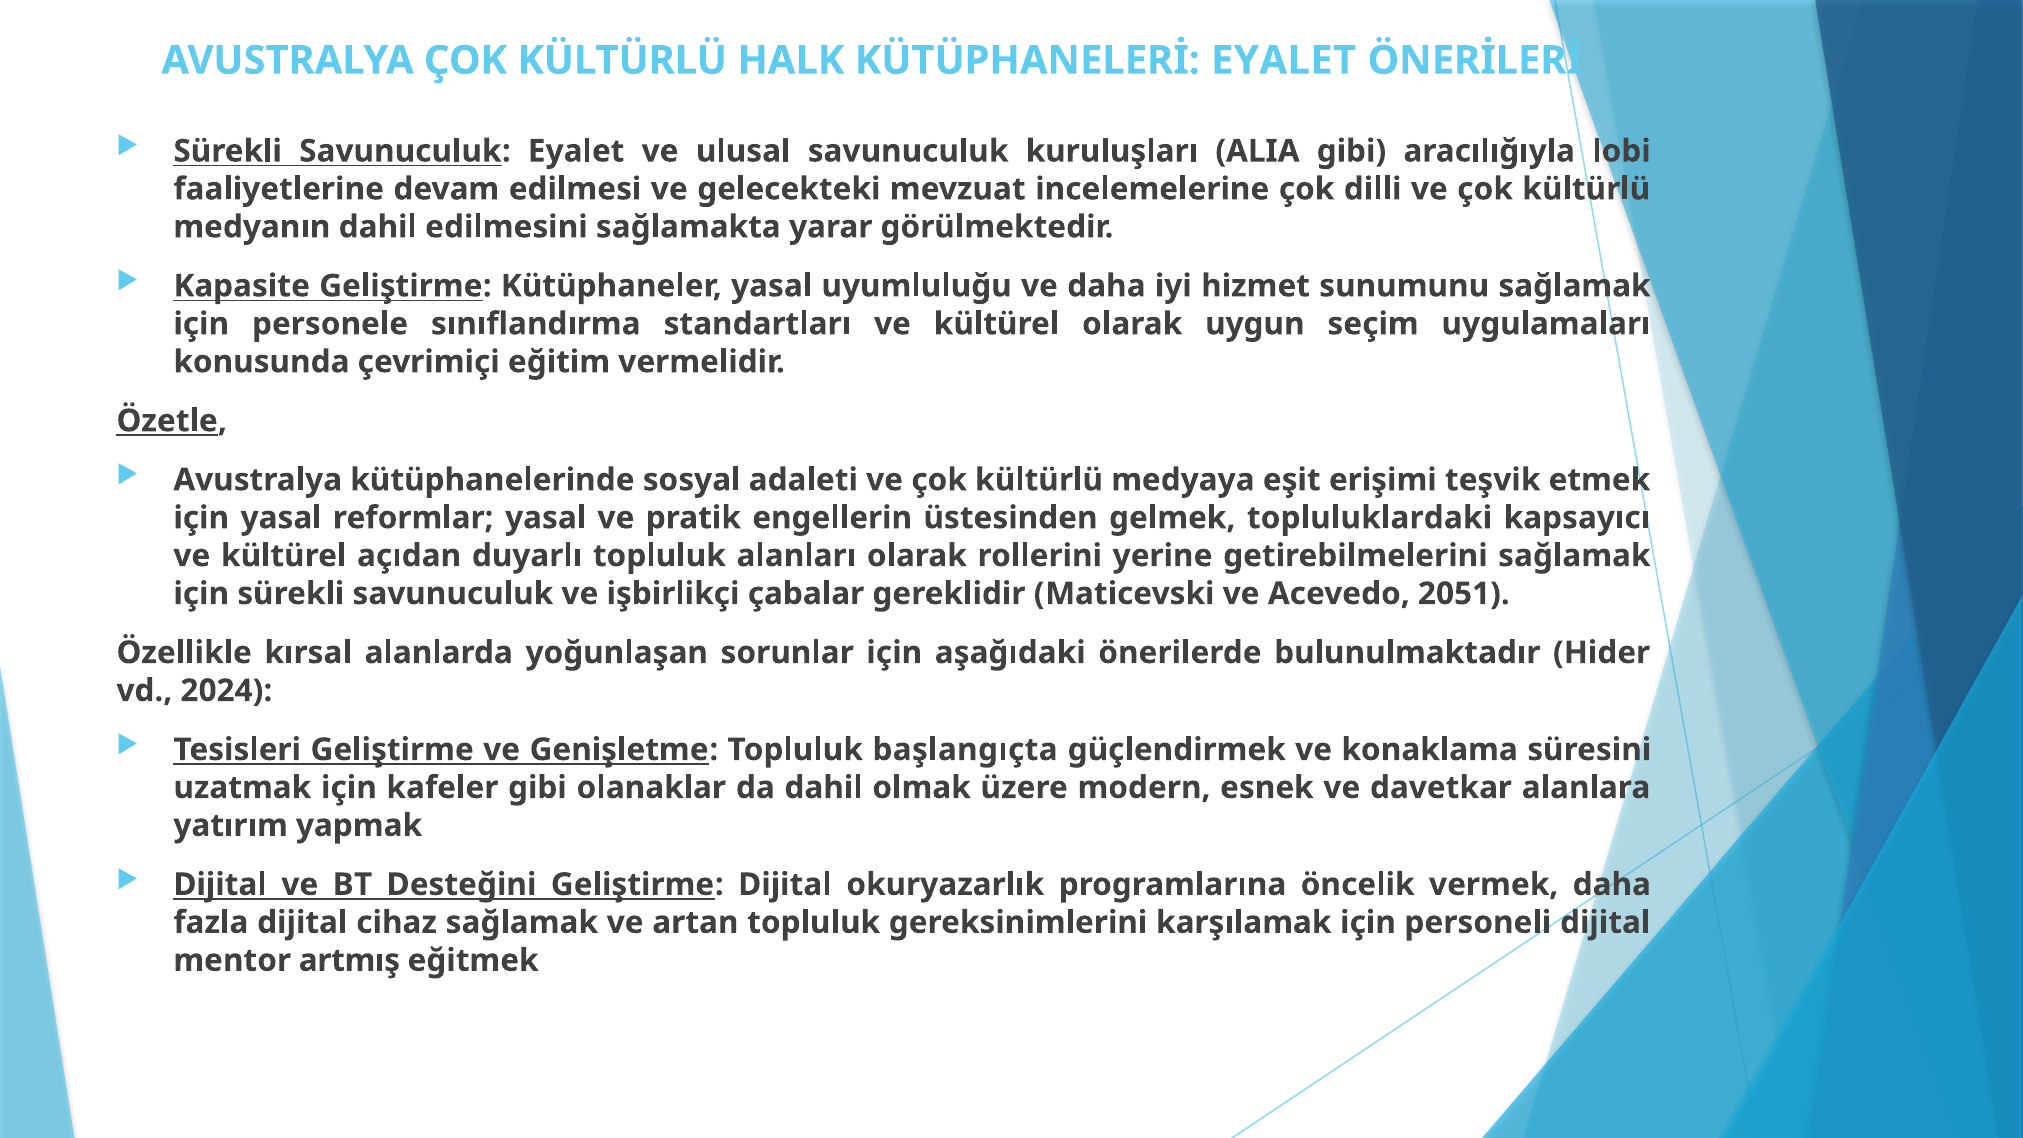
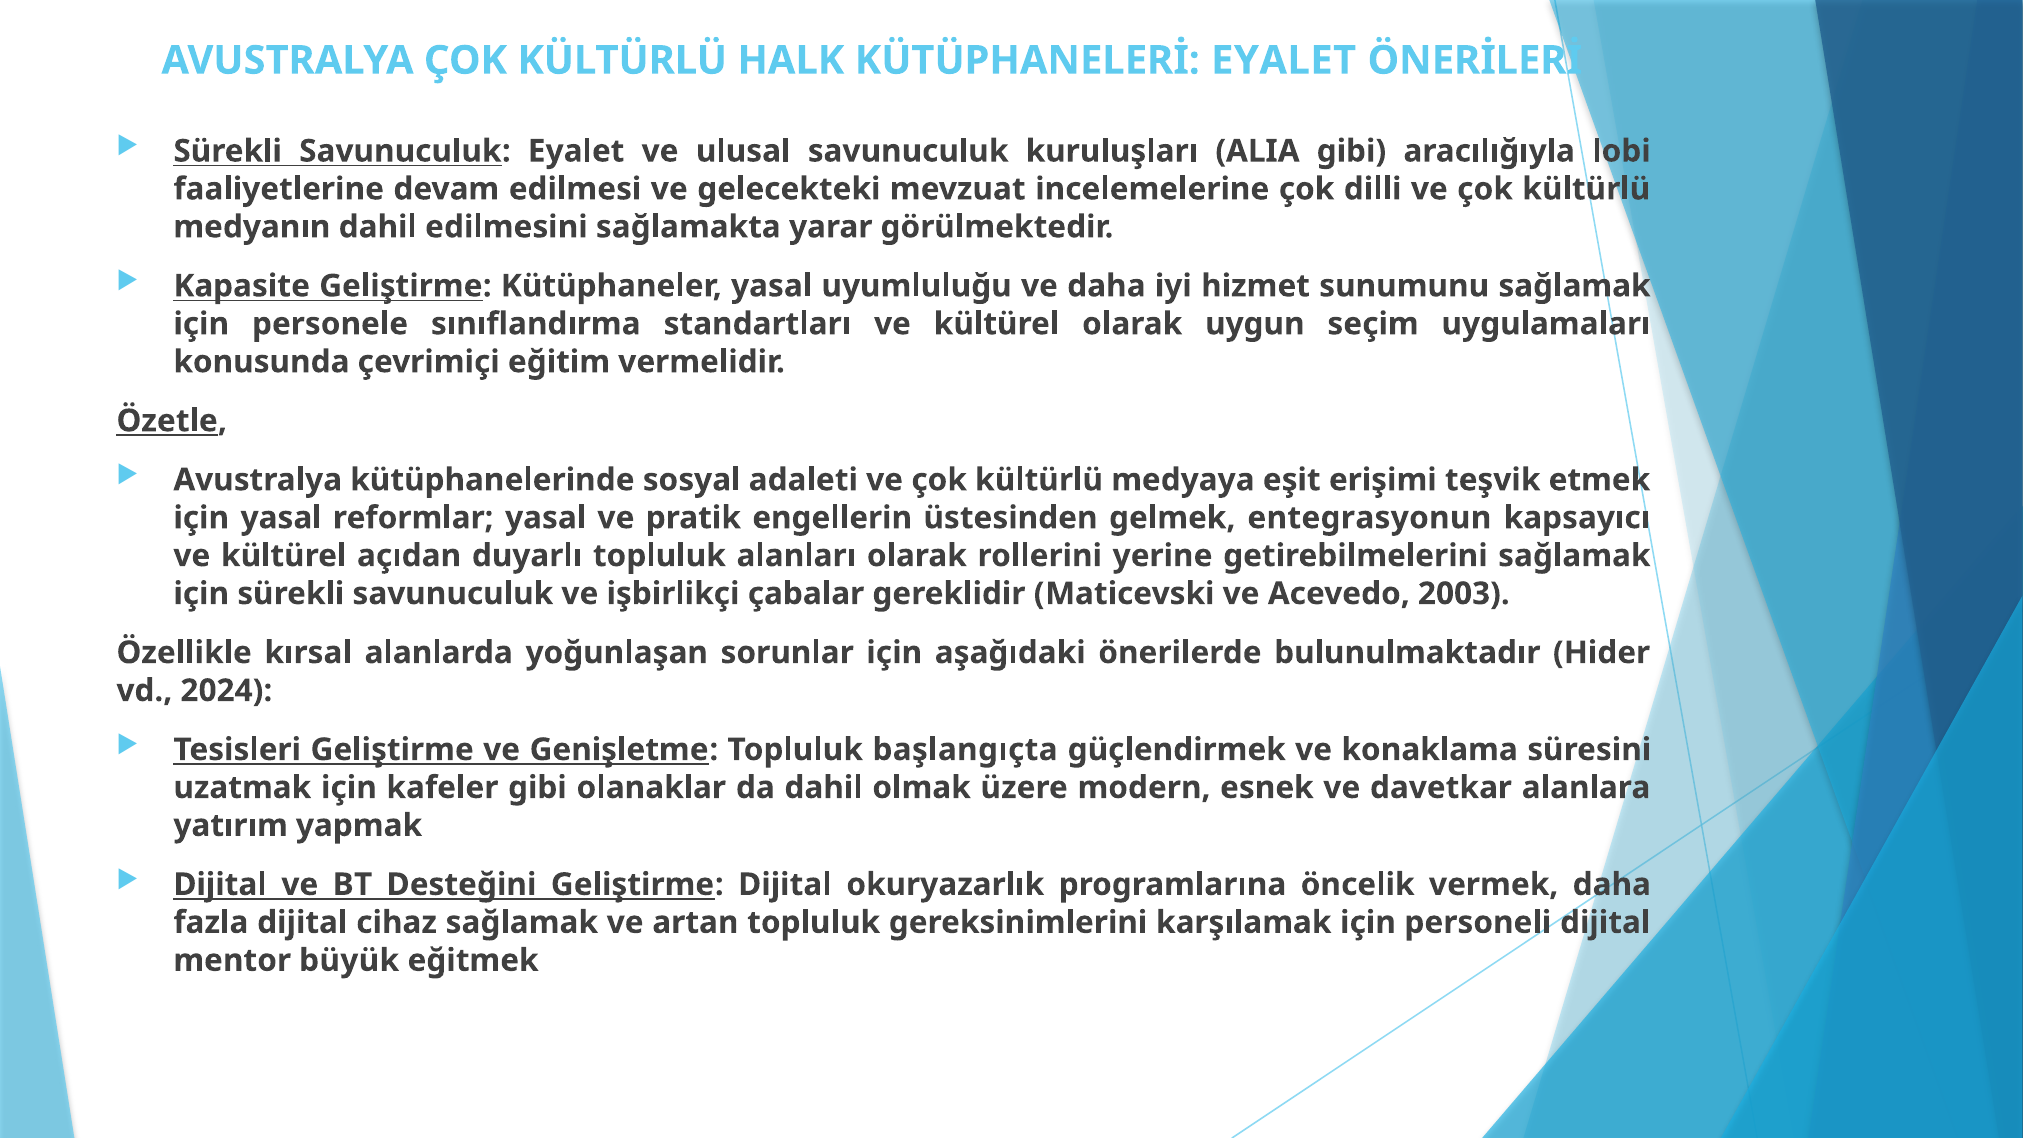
topluluklardaki: topluluklardaki -> entegrasyonun (1369, 518)
2051: 2051 -> 2003 (1464, 594)
artmış: artmış -> büyük (349, 960)
